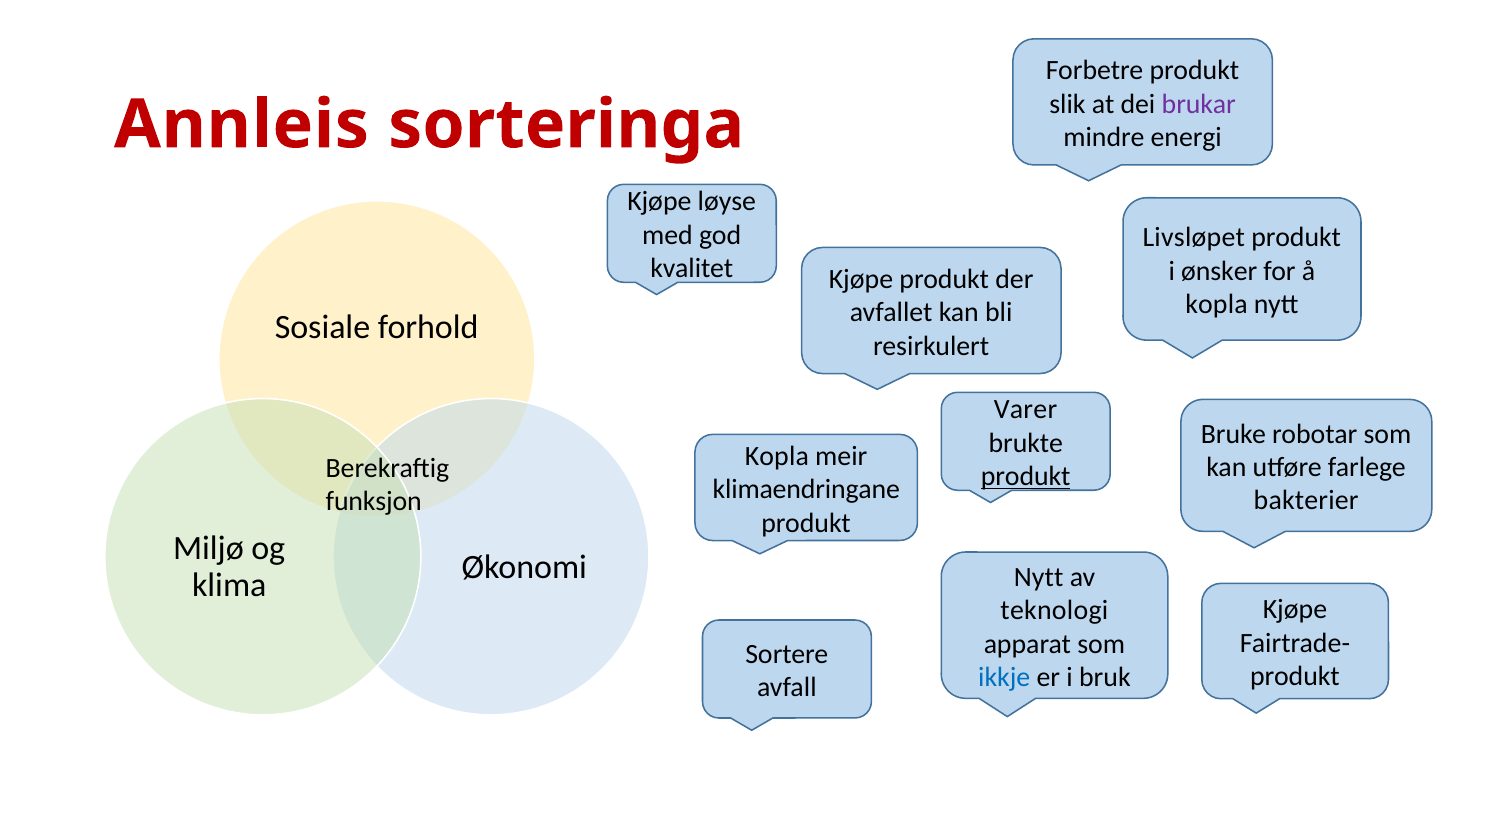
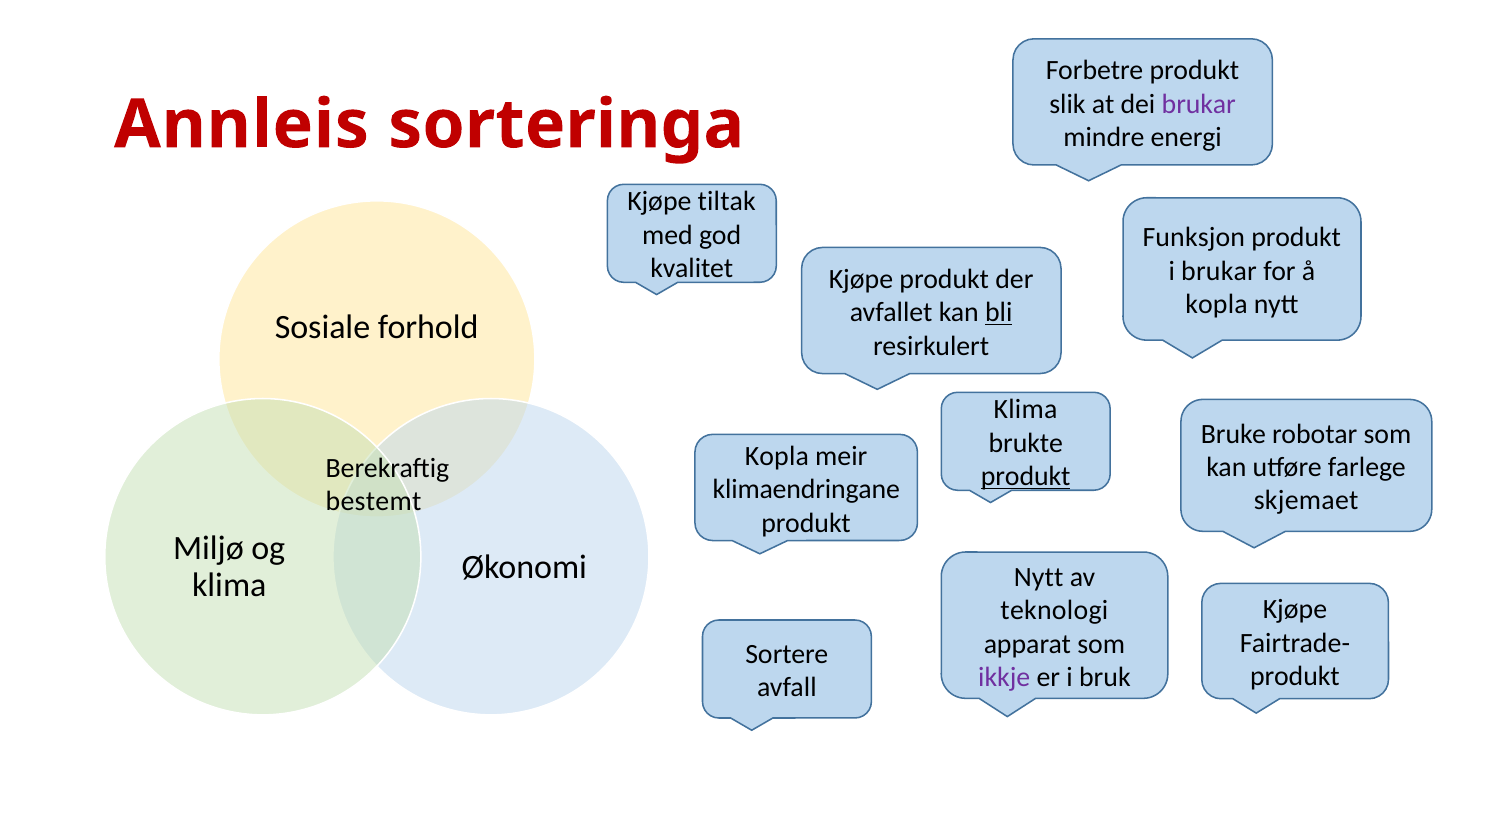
løyse: løyse -> tiltak (727, 202)
Livsløpet: Livsløpet -> Funksjon (1194, 237)
i ønsker: ønsker -> brukar (1219, 271)
bli underline: none -> present (999, 312)
Varer: Varer -> Klima (1026, 409)
bakterier: bakterier -> skjemaet (1306, 500)
funksjon: funksjon -> bestemt (374, 501)
ikkje colour: blue -> purple (1004, 677)
